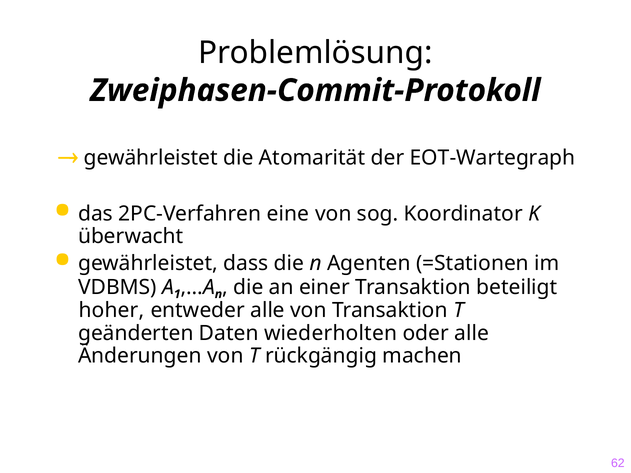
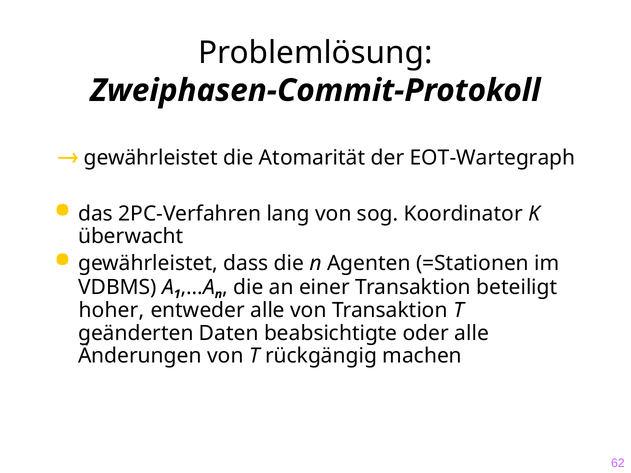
eine: eine -> lang (288, 214)
wiederholten: wiederholten -> beabsichtigte (331, 333)
